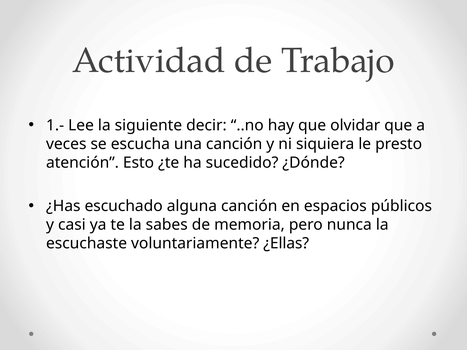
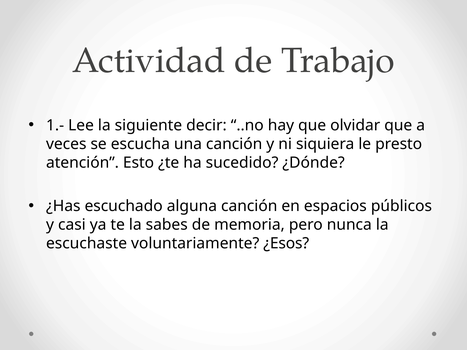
¿Ellas: ¿Ellas -> ¿Esos (286, 244)
